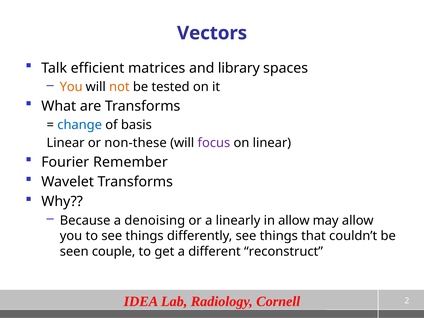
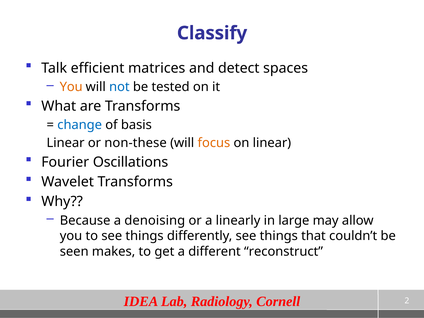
Vectors: Vectors -> Classify (212, 33)
library: library -> detect (239, 68)
not colour: orange -> blue (119, 87)
focus colour: purple -> orange (214, 143)
Remember: Remember -> Oscillations (131, 162)
in allow: allow -> large (294, 220)
couple: couple -> makes (114, 251)
